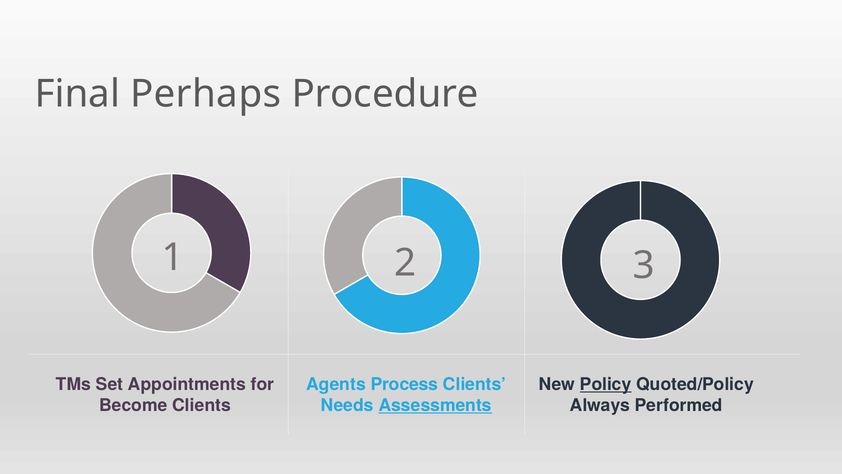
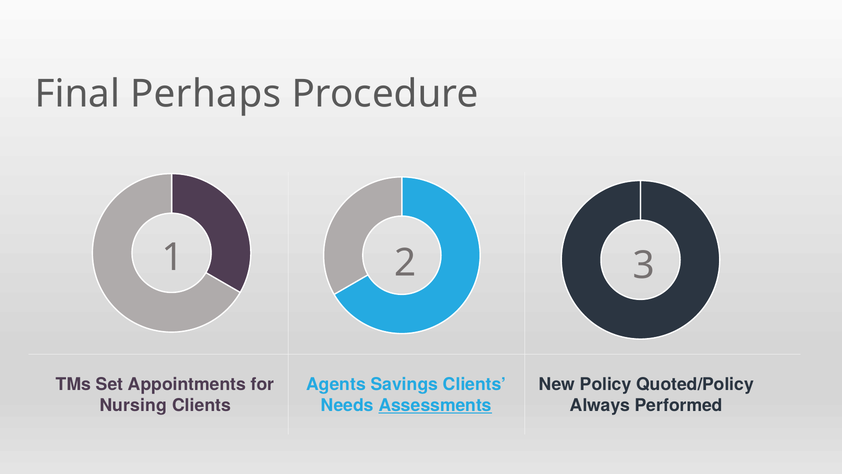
Process: Process -> Savings (404, 384)
Policy underline: present -> none (606, 384)
Become: Become -> Nursing (133, 405)
